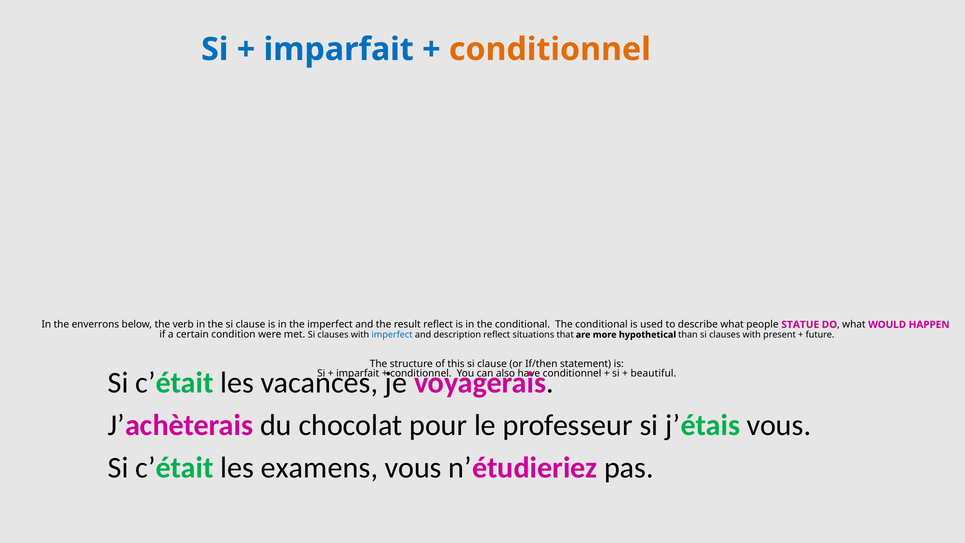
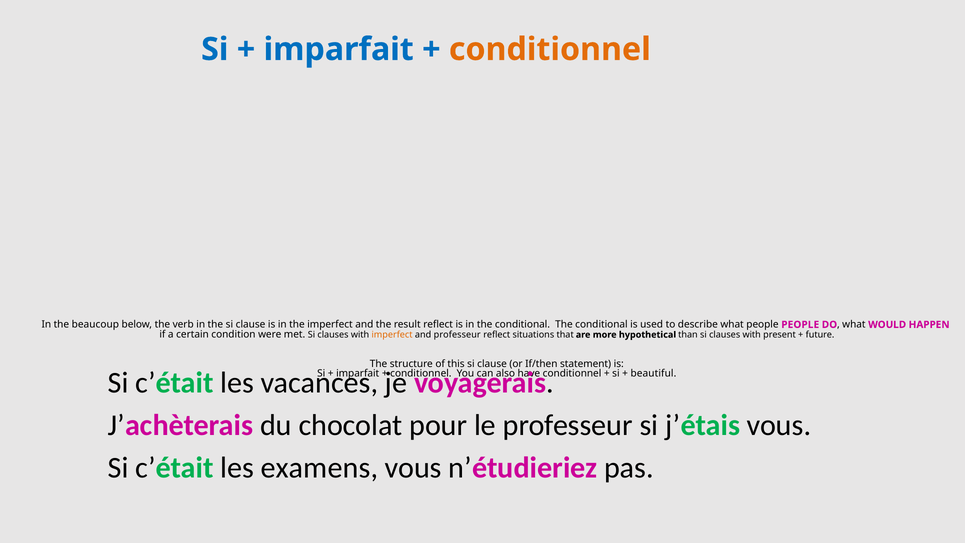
enverrons: enverrons -> beaucoup (95, 325)
people STATUE: STATUE -> PEOPLE (800, 325)
imperfect colour: blue -> orange (392, 335)
and description: description -> professeur (457, 335)
